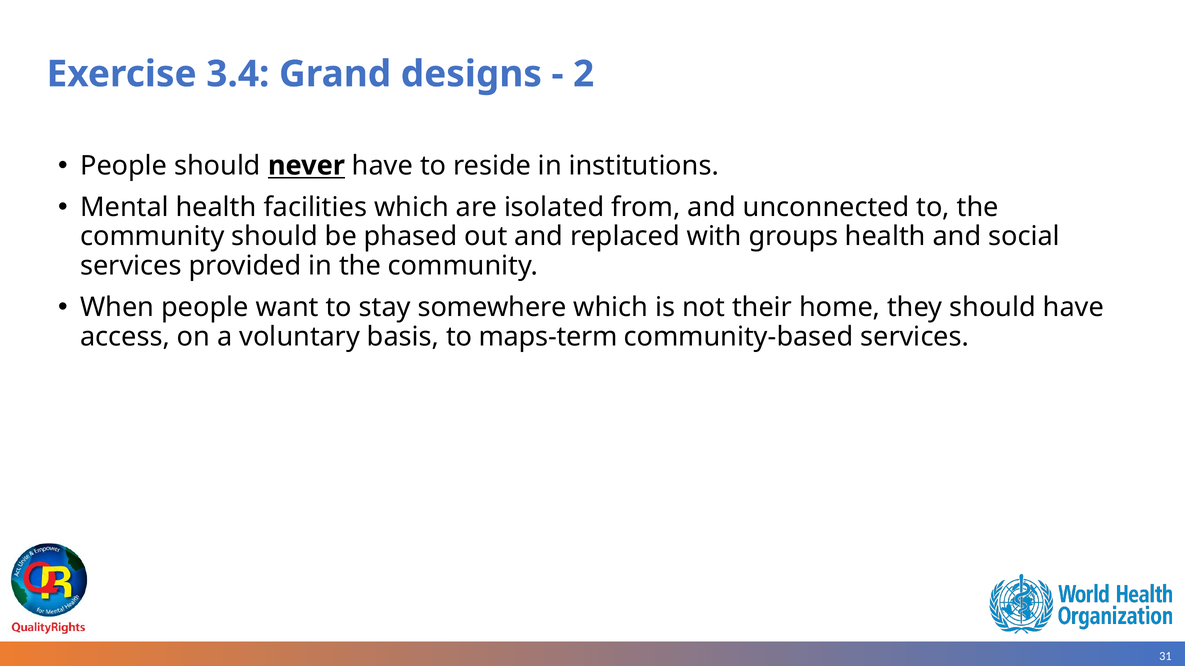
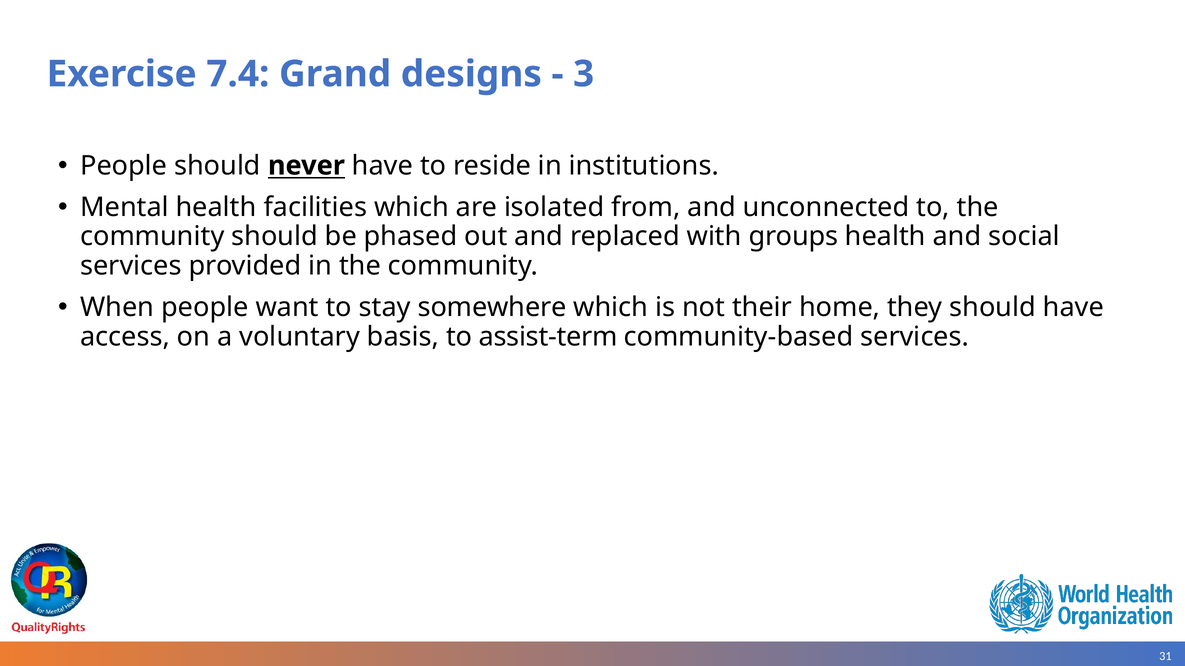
3.4: 3.4 -> 7.4 (238, 74)
2: 2 -> 3 (584, 74)
maps-term: maps-term -> assist-term (548, 337)
